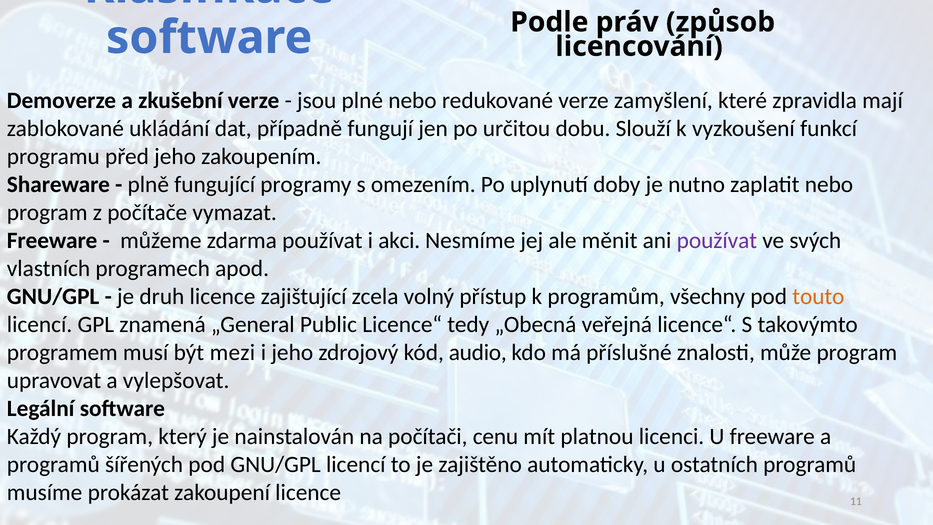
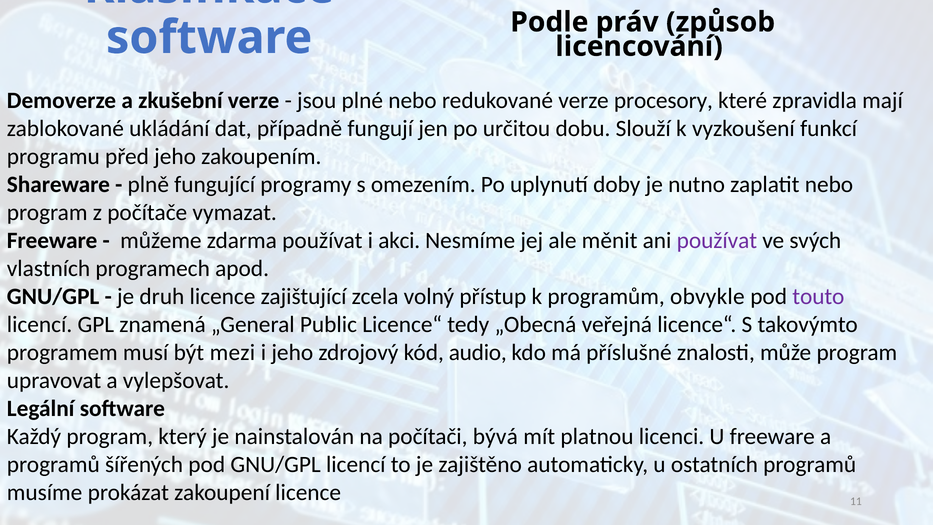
zamyšlení: zamyšlení -> procesory (663, 101)
všechny: všechny -> obvykle (707, 297)
touto colour: orange -> purple (818, 297)
cenu: cenu -> bývá (495, 437)
